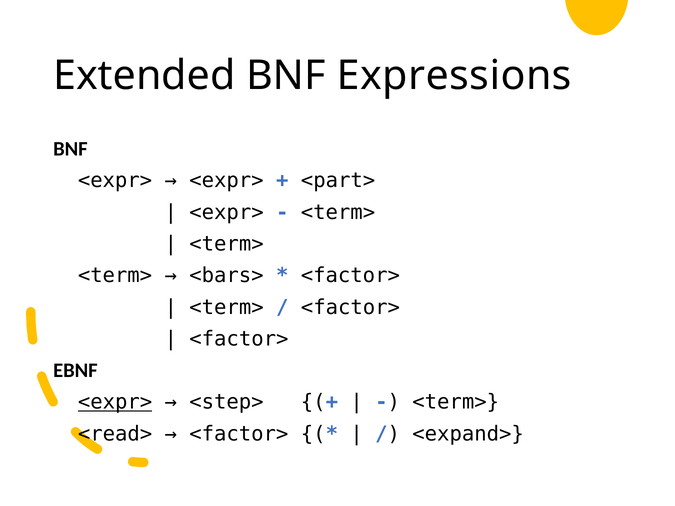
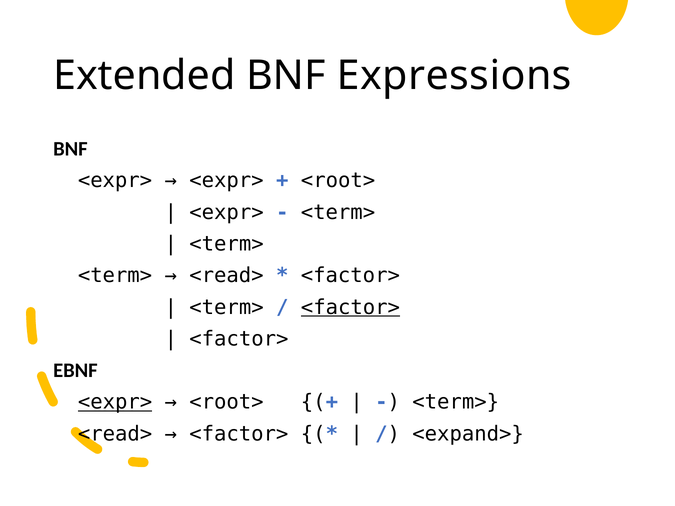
<part>: <part> -> <root> (338, 181)
<bars>: <bars> -> <read> (226, 276)
<factor> underline: none -> present (350, 307)
<step>: <step> -> <root> (226, 402)
